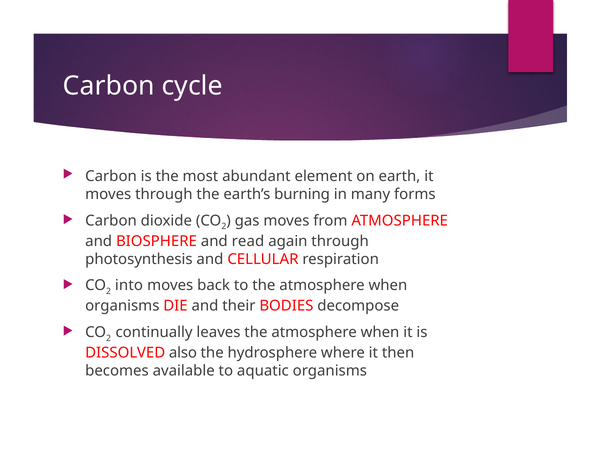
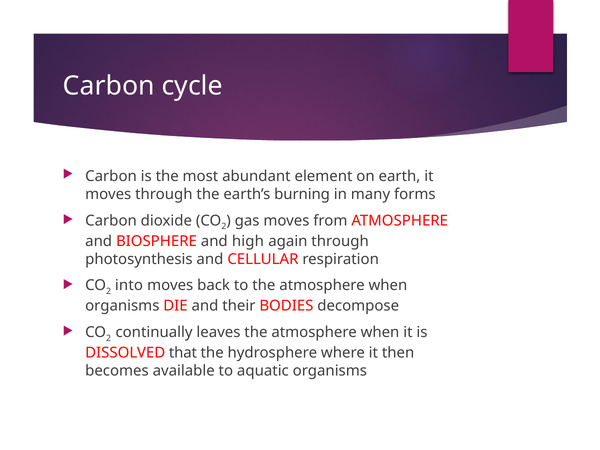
read: read -> high (248, 241)
also: also -> that (183, 353)
